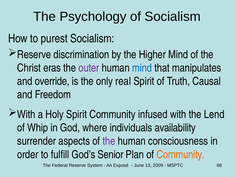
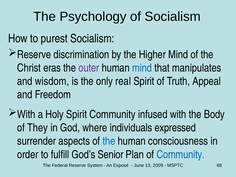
override: override -> wisdom (52, 81)
Causal: Causal -> Appeal (207, 81)
Lend: Lend -> Body (214, 114)
Whip: Whip -> They (38, 128)
availability: availability -> expressed (175, 128)
the colour: purple -> blue (109, 141)
Community colour: orange -> blue (181, 154)
